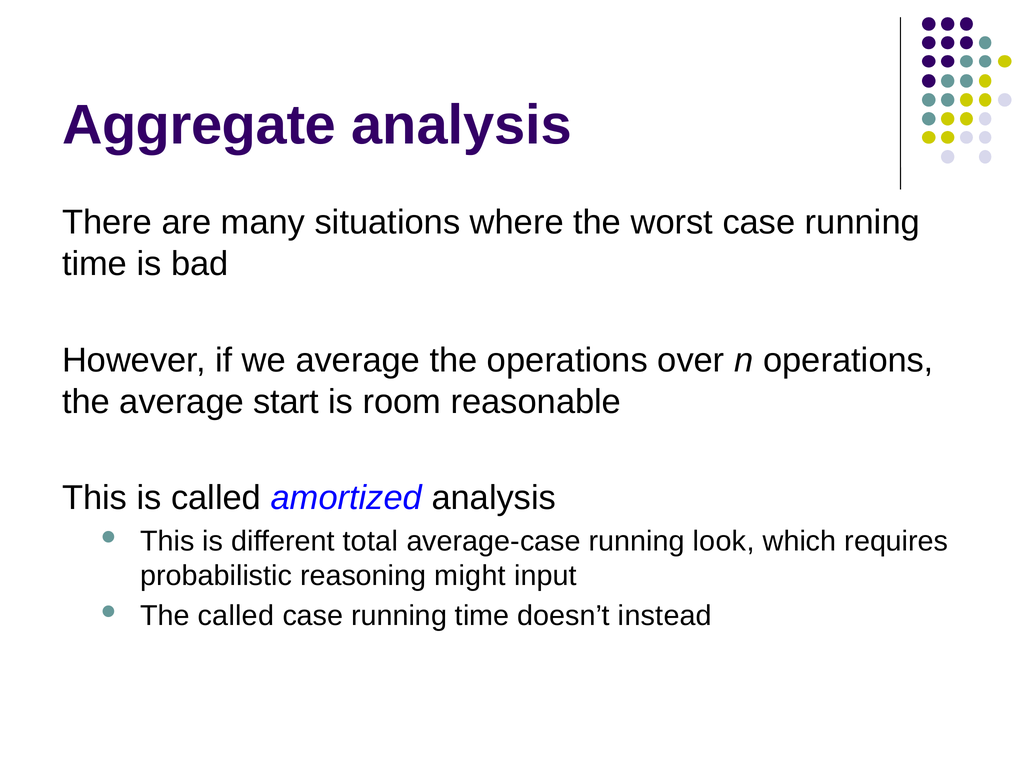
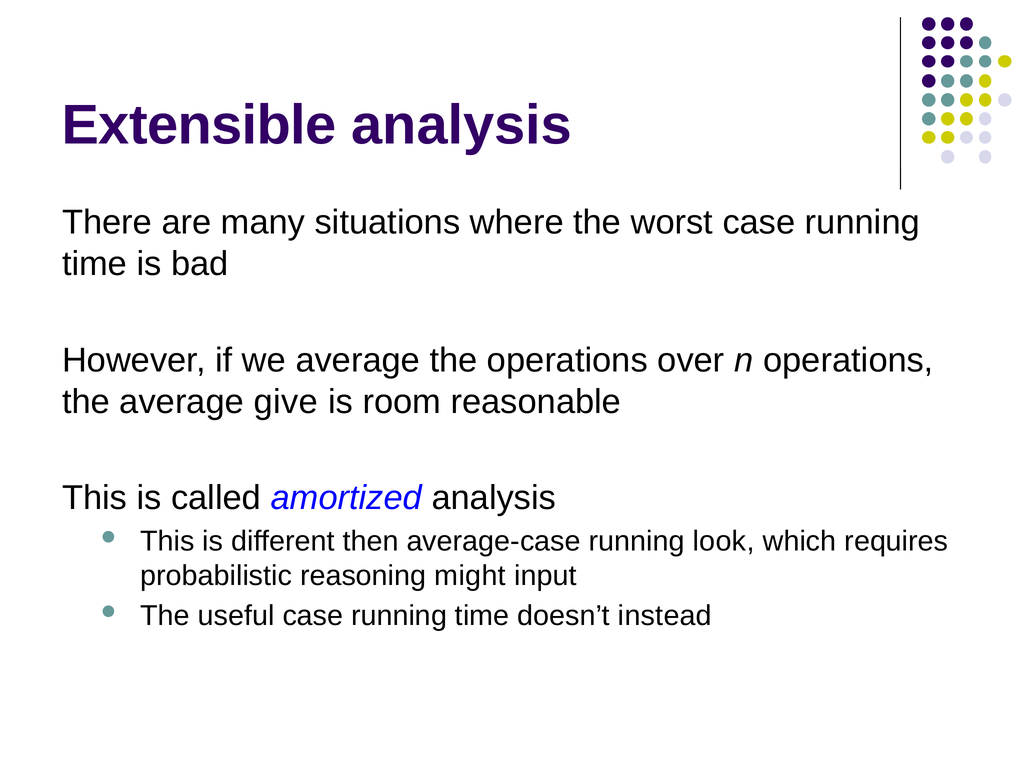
Aggregate: Aggregate -> Extensible (199, 125)
start: start -> give (286, 402)
total: total -> then (371, 542)
The called: called -> useful (236, 616)
